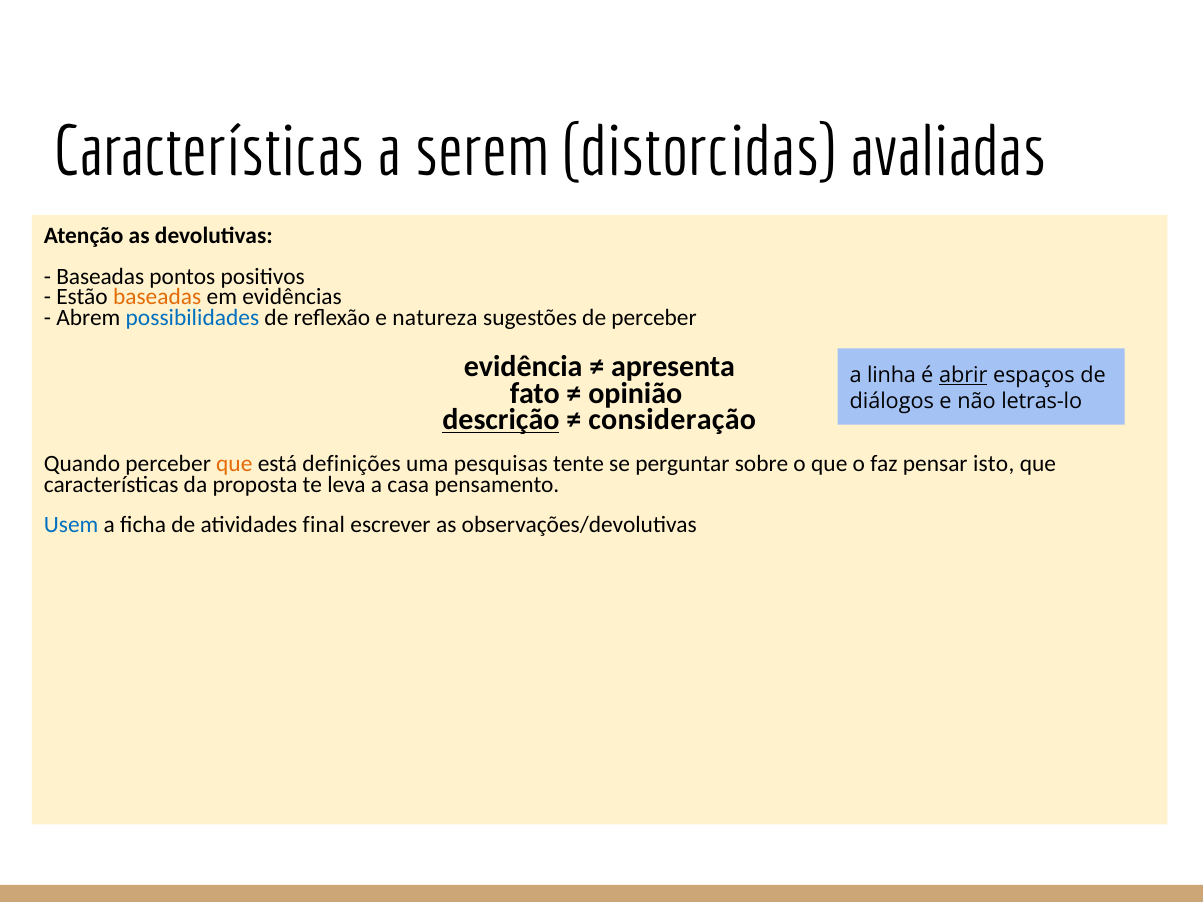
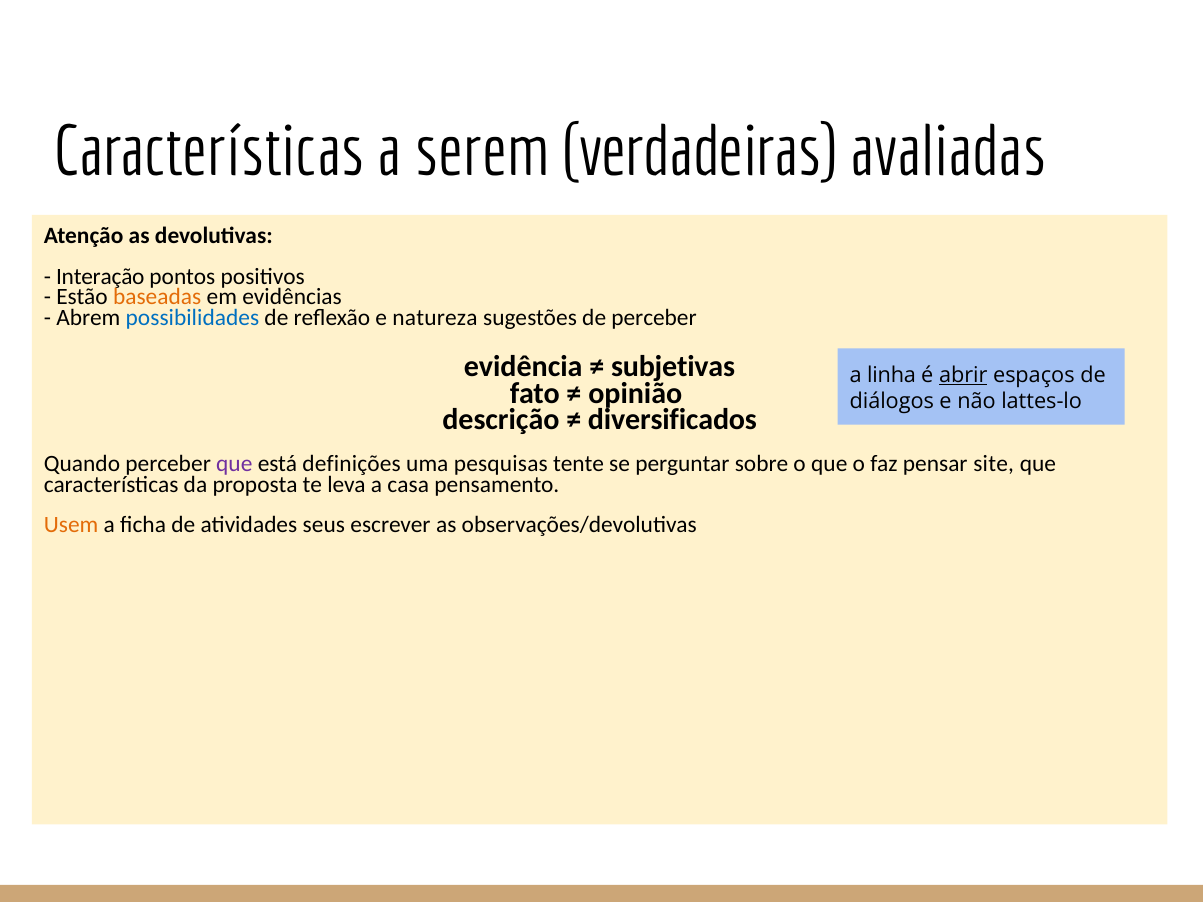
distorcidas: distorcidas -> verdadeiras (700, 152)
Baseadas: Baseadas -> Interação (100, 277)
apresenta: apresenta -> subjetivas (673, 367)
letras-lo: letras-lo -> lattes-lo (1042, 401)
descrição underline: present -> none (501, 420)
consideração: consideração -> diversificados (672, 420)
que colour: orange -> purple (234, 464)
isto: isto -> site (994, 464)
Usem colour: blue -> orange (71, 525)
final: final -> seus (324, 525)
